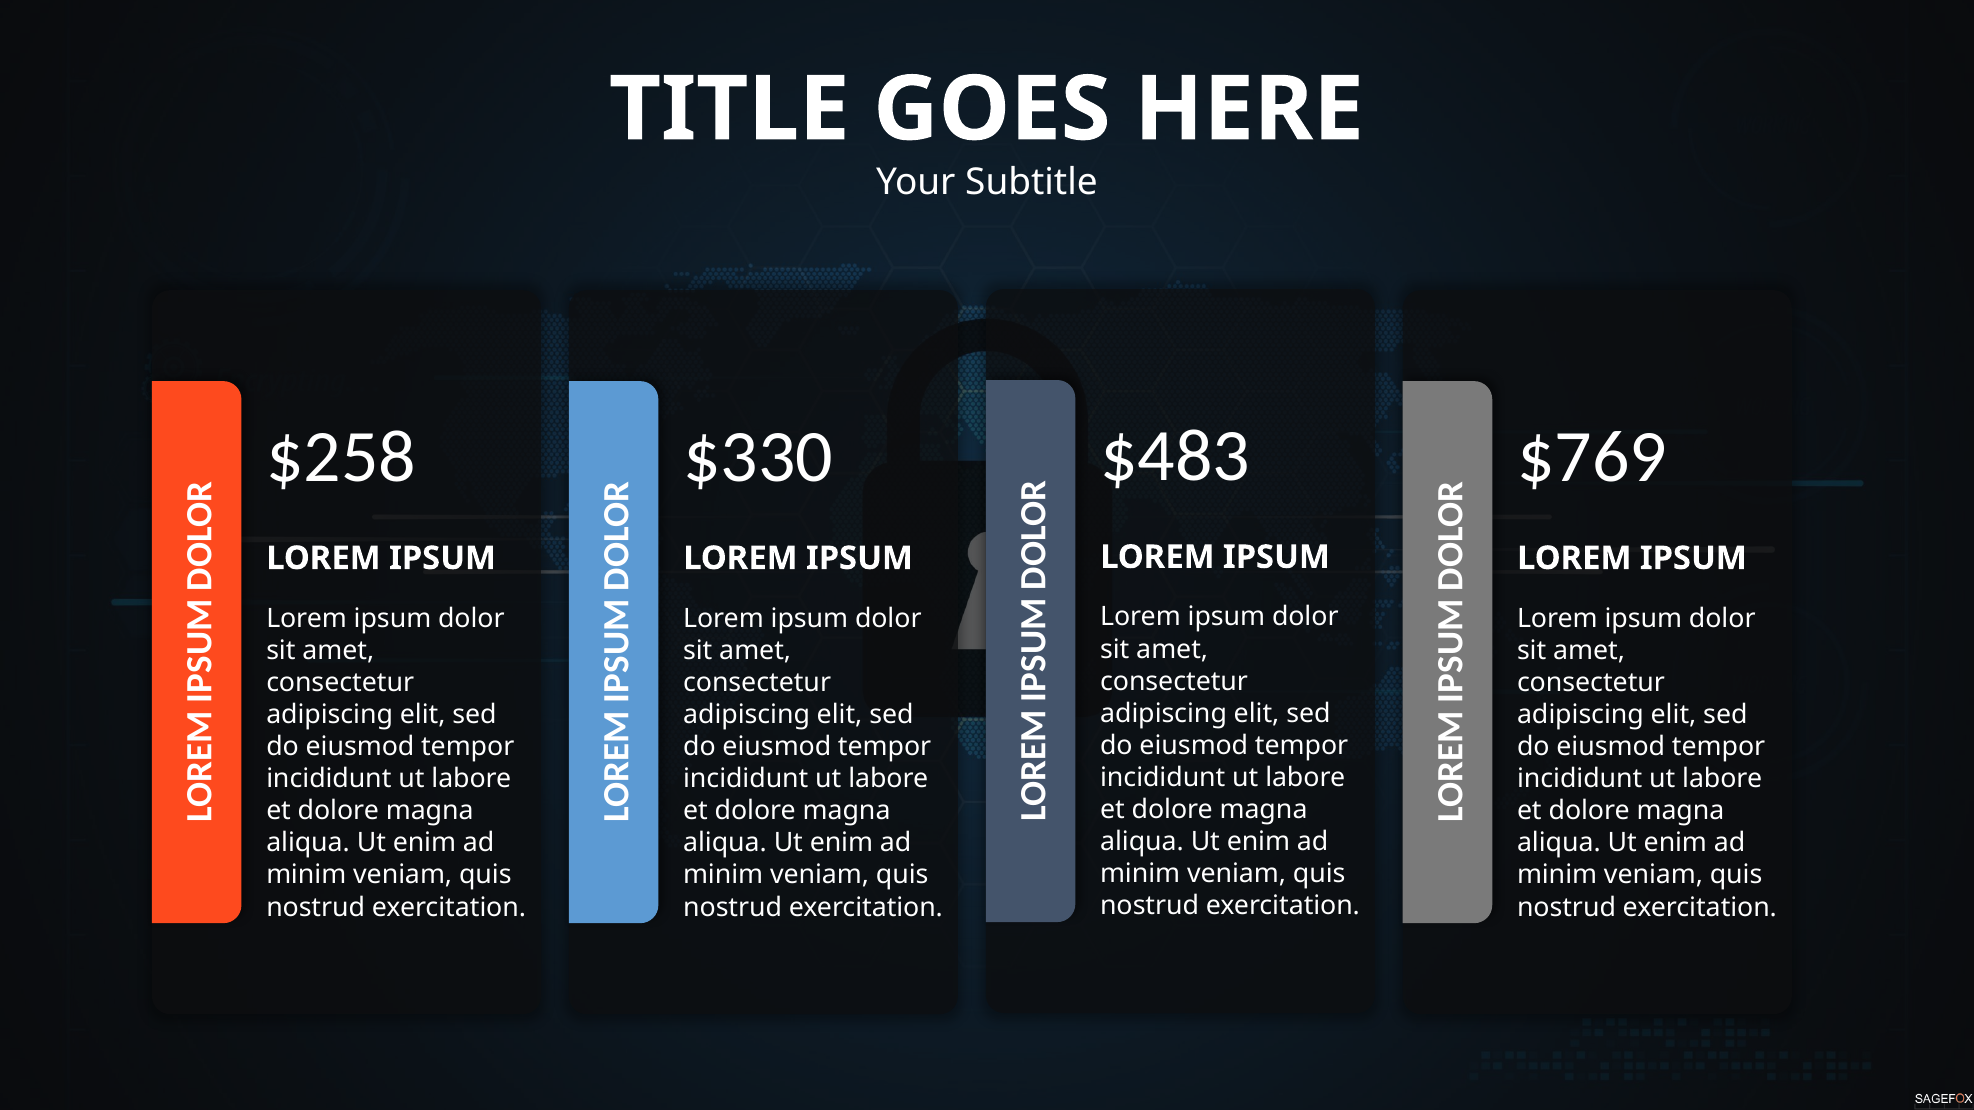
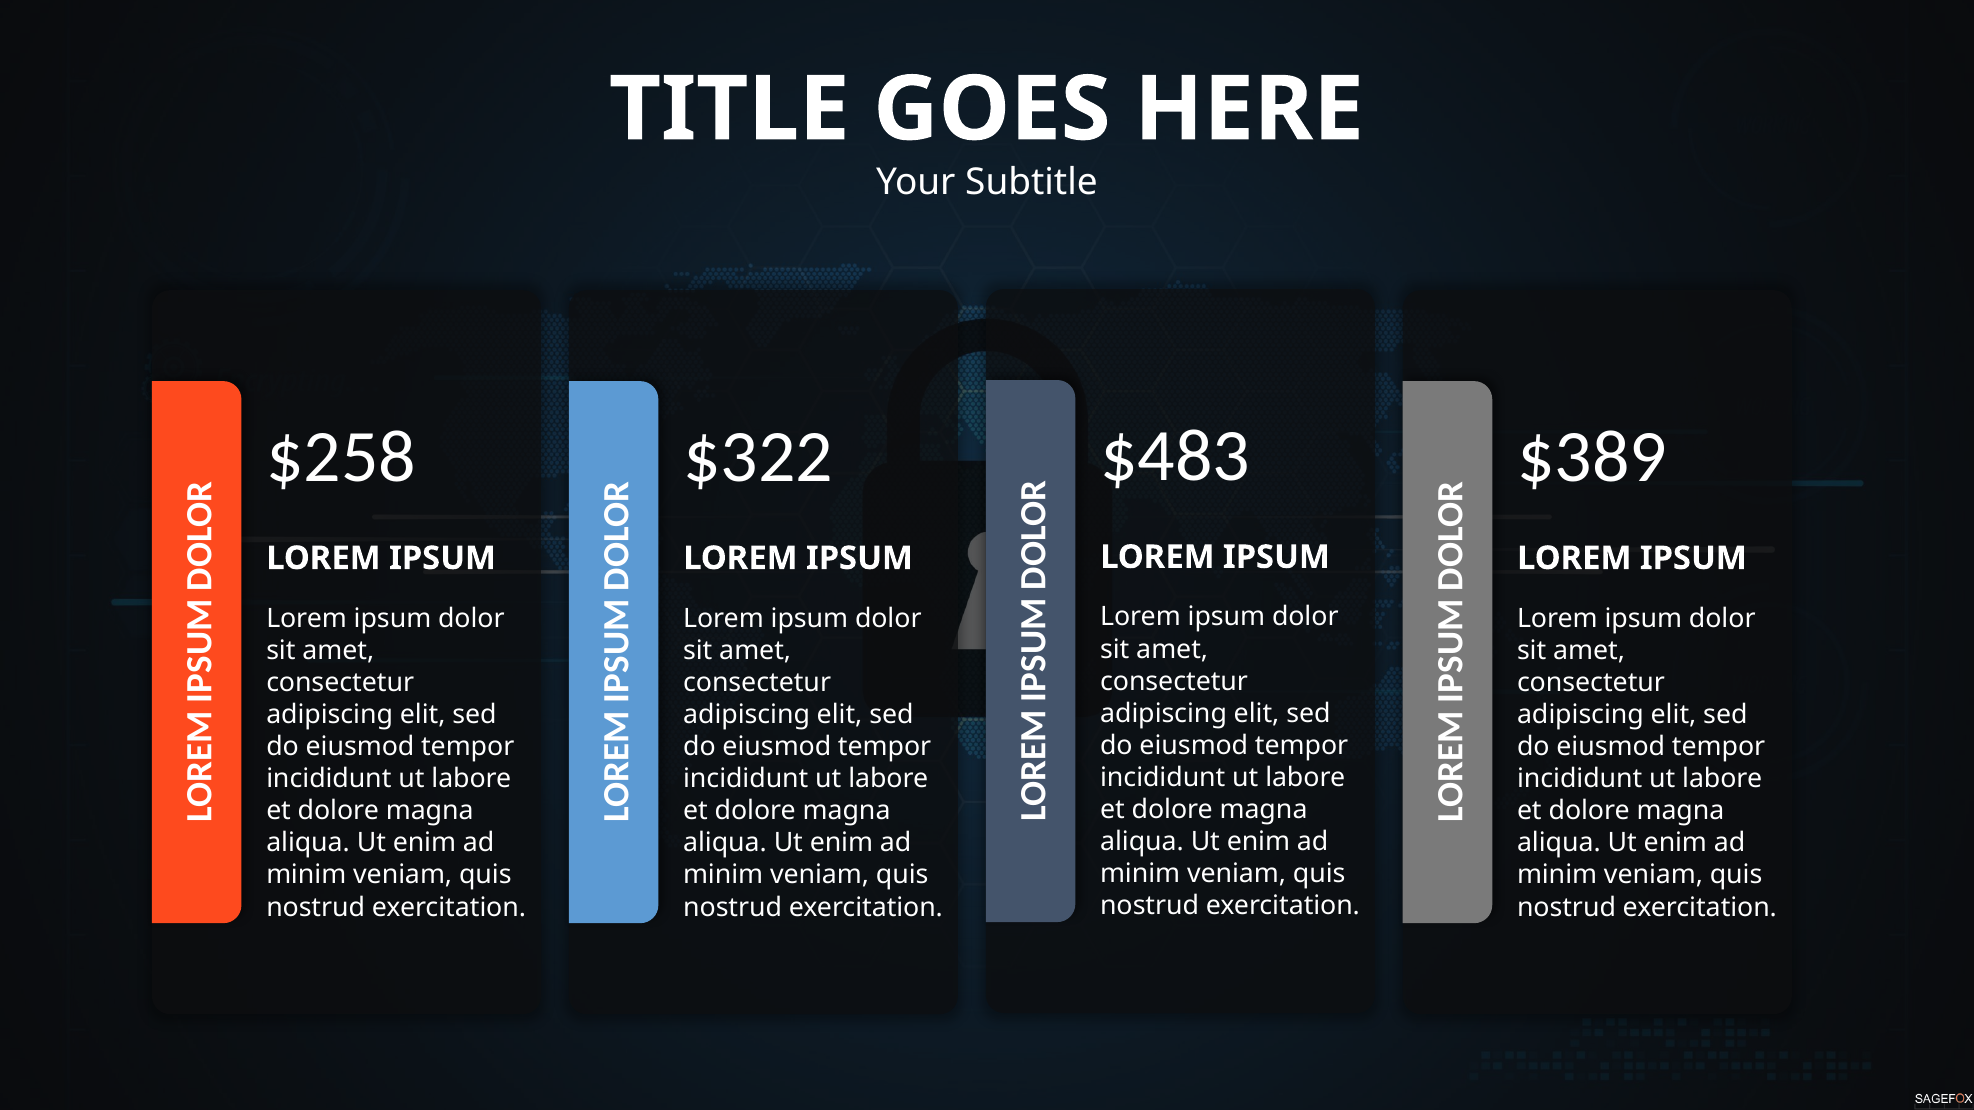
$330: $330 -> $322 (758, 458)
$769: $769 -> $389 (1592, 458)
